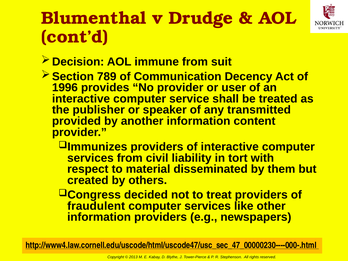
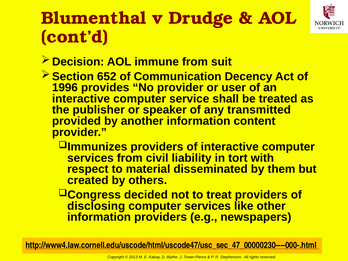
789: 789 -> 652 (107, 76)
fraudulent: fraudulent -> disclosing (96, 206)
